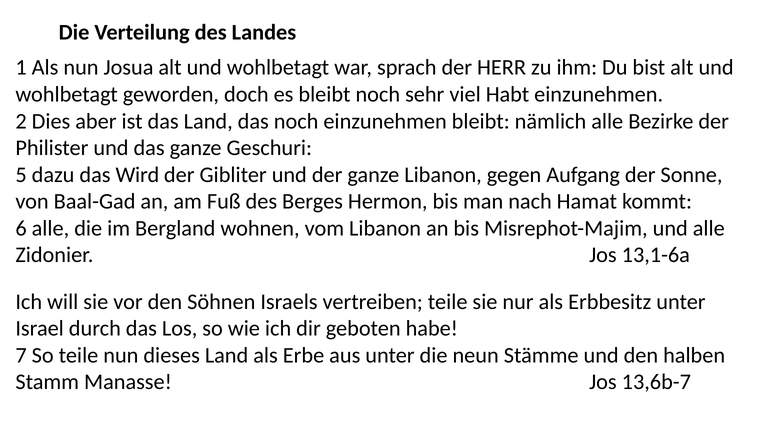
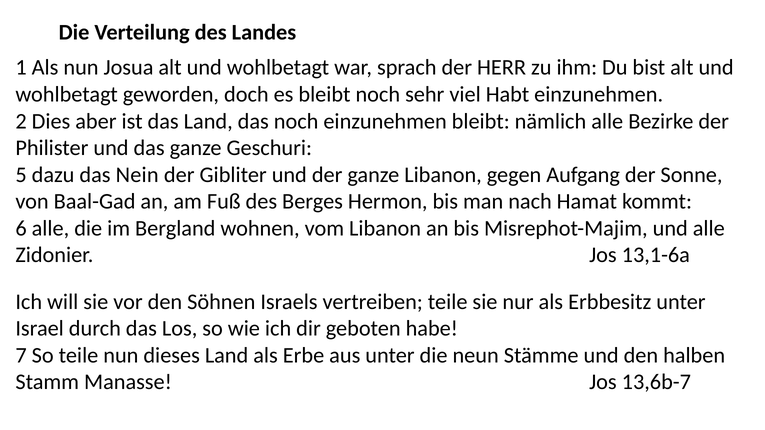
Wird: Wird -> Nein (137, 175)
